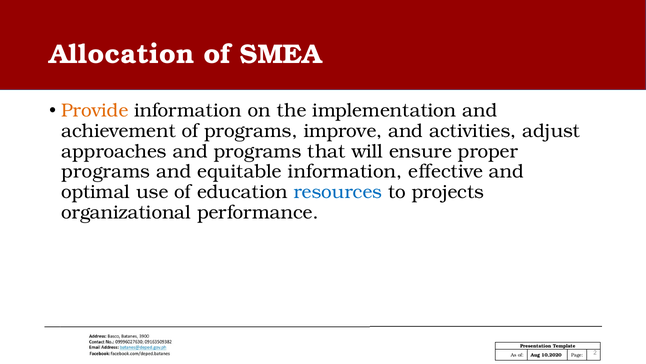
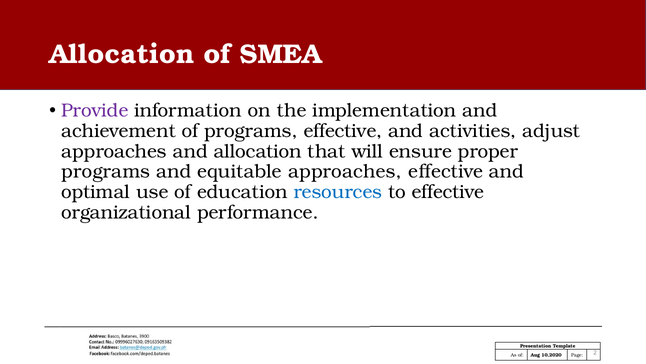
Provide colour: orange -> purple (95, 110)
programs improve: improve -> effective (343, 131)
and programs: programs -> allocation (258, 151)
equitable information: information -> approaches (345, 171)
to projects: projects -> effective (448, 192)
